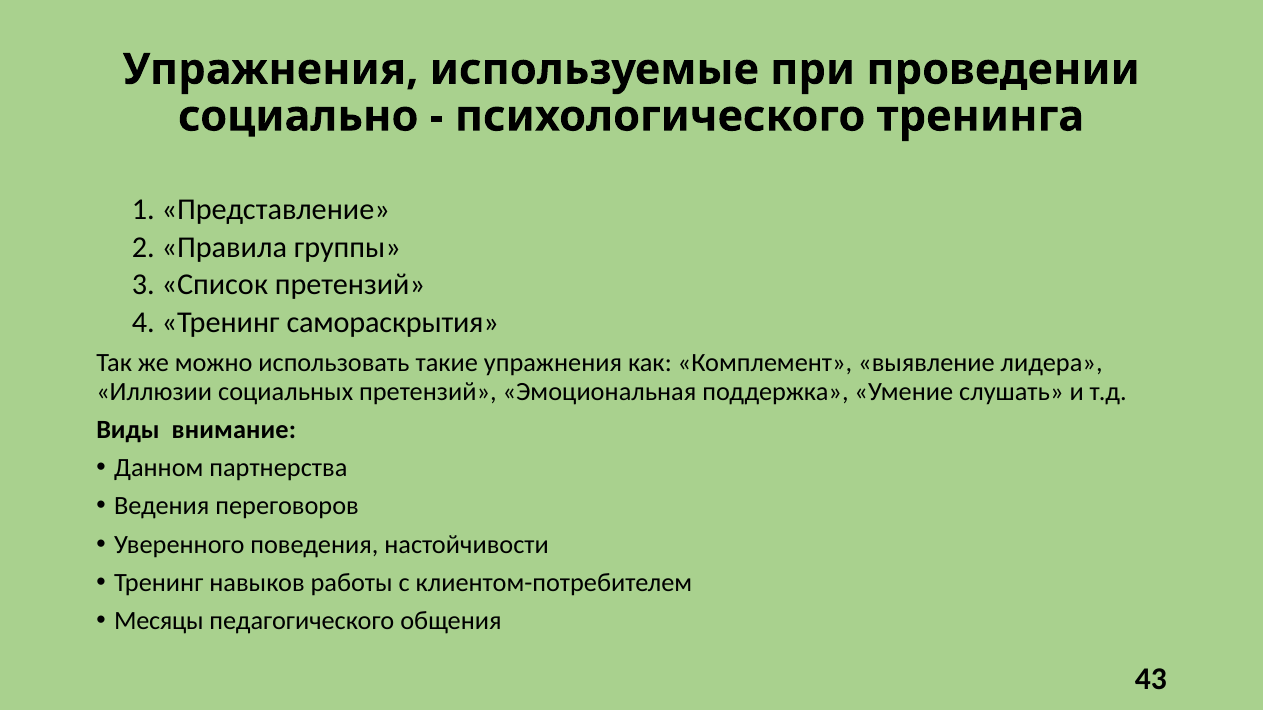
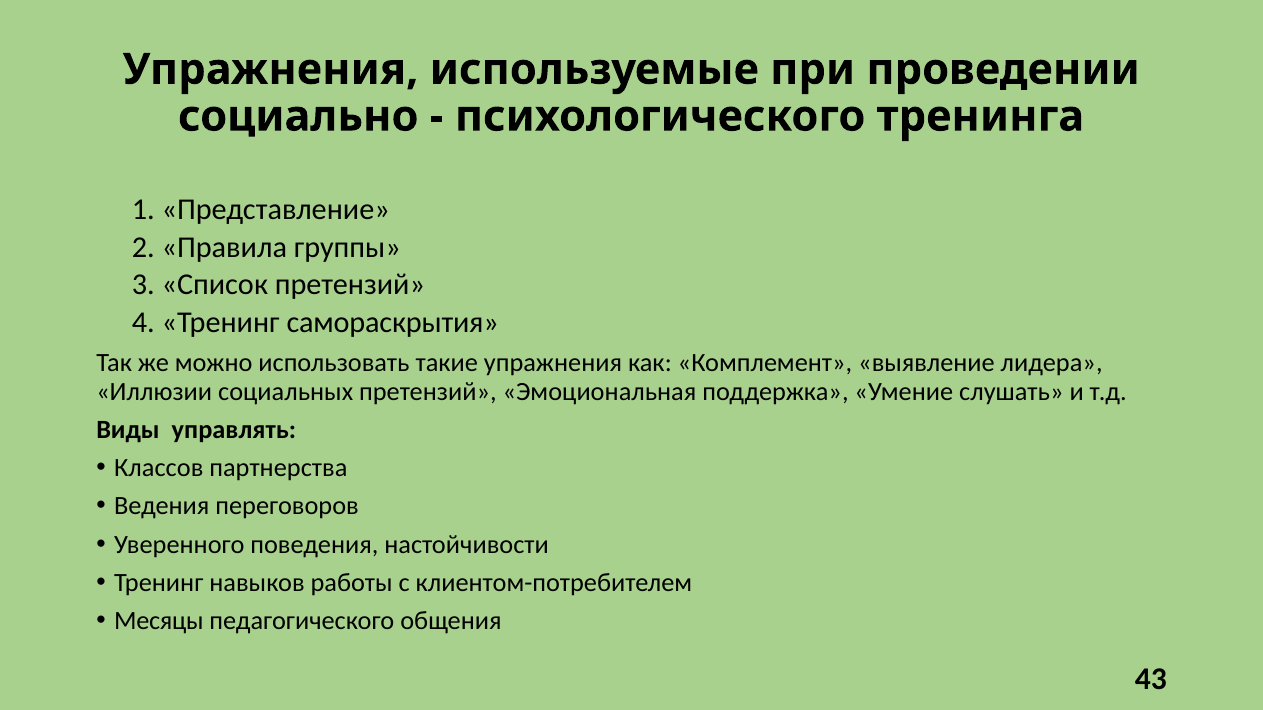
внимание: внимание -> управлять (234, 430)
Данном: Данном -> Классов (159, 468)
